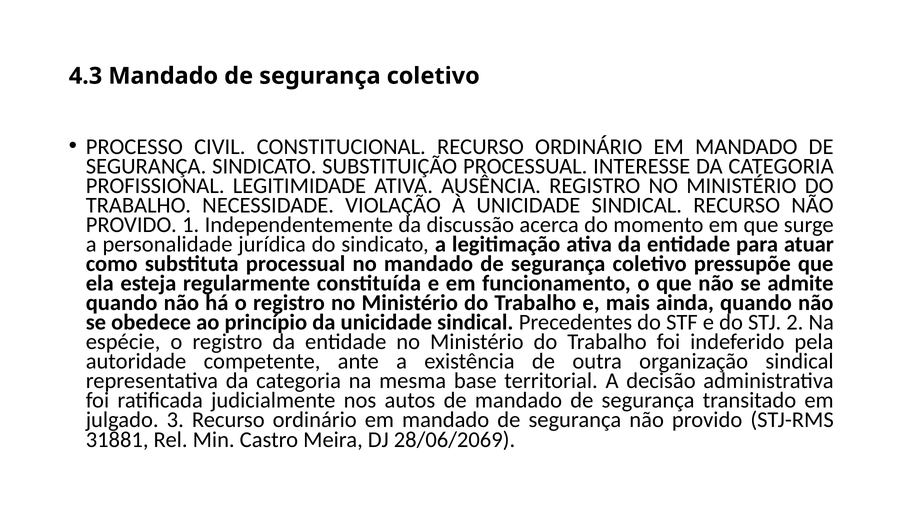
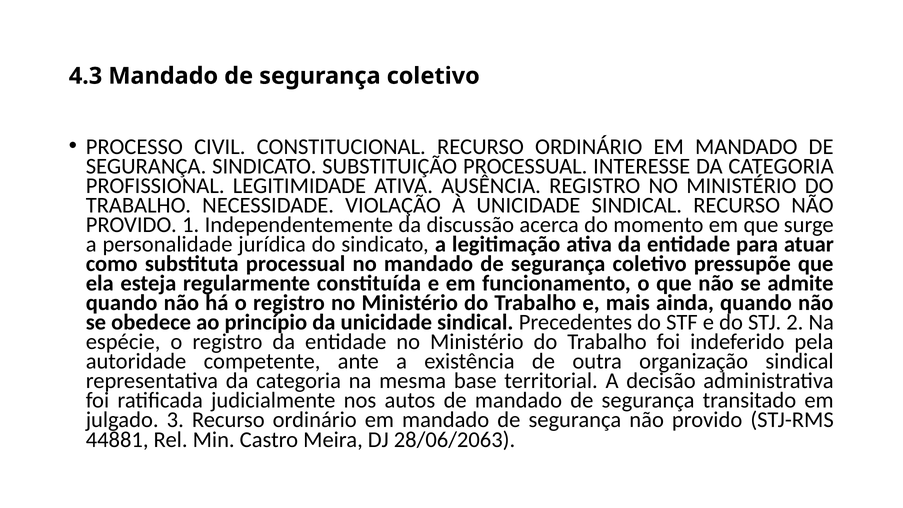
31881: 31881 -> 44881 (117, 440)
28/06/2069: 28/06/2069 -> 28/06/2063 (455, 440)
